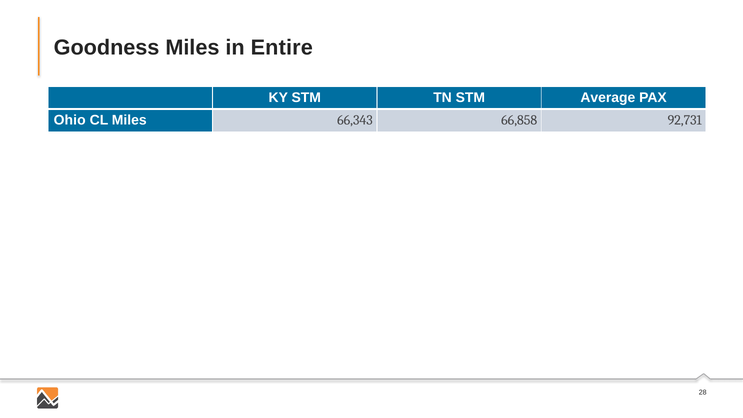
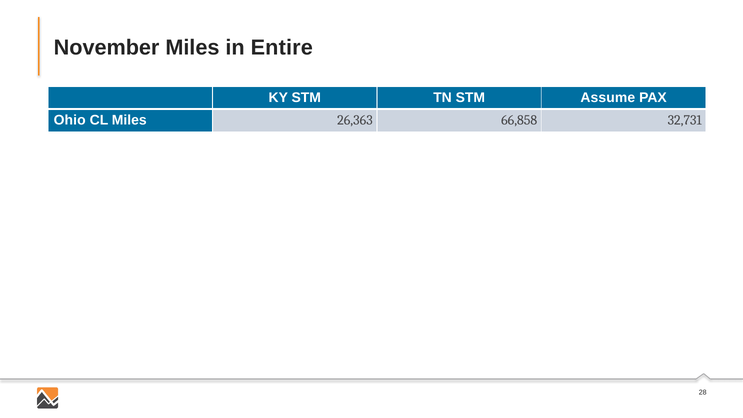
Goodness: Goodness -> November (107, 48)
Average: Average -> Assume (608, 97)
66,343: 66,343 -> 26,363 (355, 120)
92,731: 92,731 -> 32,731 (685, 120)
